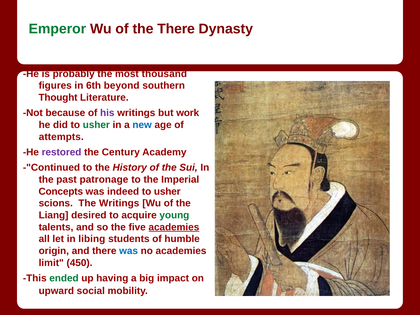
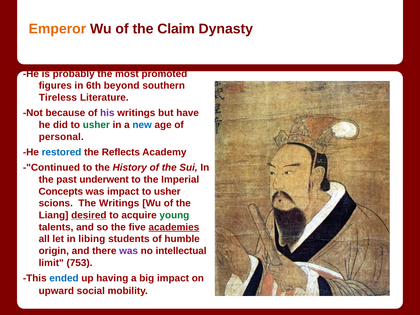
Emperor colour: green -> orange (57, 29)
the There: There -> Claim (176, 29)
thousand: thousand -> promoted (164, 74)
Thought: Thought -> Tireless (58, 98)
work: work -> have (188, 113)
attempts: attempts -> personal (61, 137)
restored colour: purple -> blue (62, 152)
Century: Century -> Reflects (121, 152)
patronage: patronage -> underwent (104, 179)
was indeed: indeed -> impact (123, 191)
desired underline: none -> present (89, 215)
was colour: blue -> purple (129, 251)
no academies: academies -> intellectual (181, 251)
450: 450 -> 753 (79, 263)
ended colour: green -> blue (64, 278)
